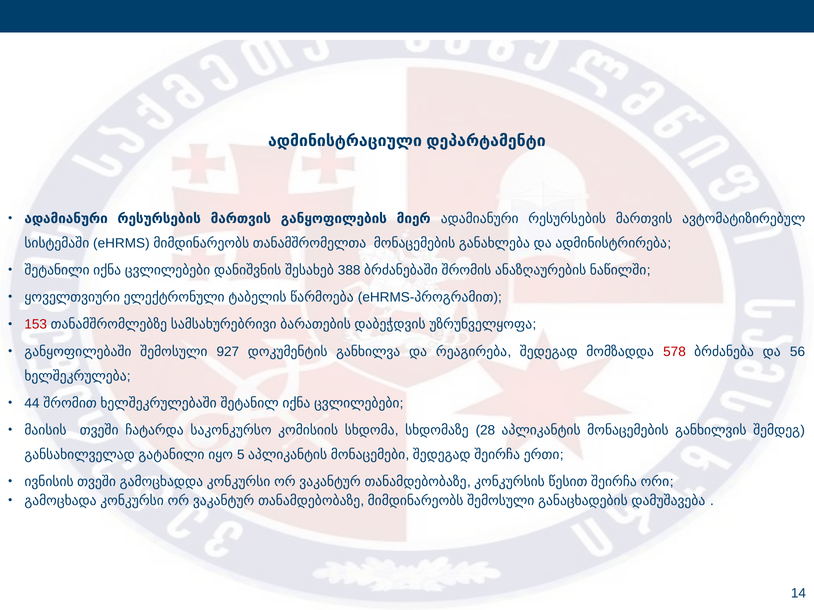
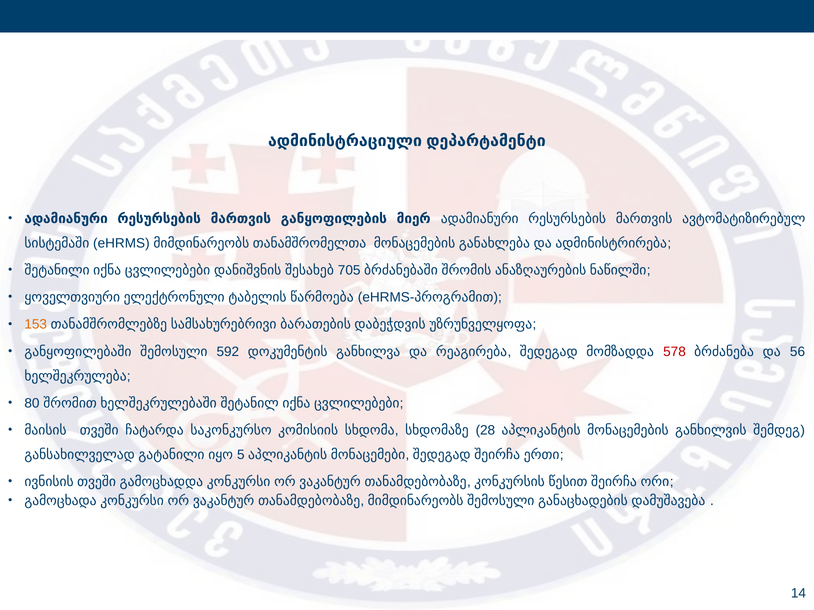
388: 388 -> 705 (349, 270)
153 colour: red -> orange (36, 325)
927: 927 -> 592 (228, 352)
44: 44 -> 80 (32, 403)
